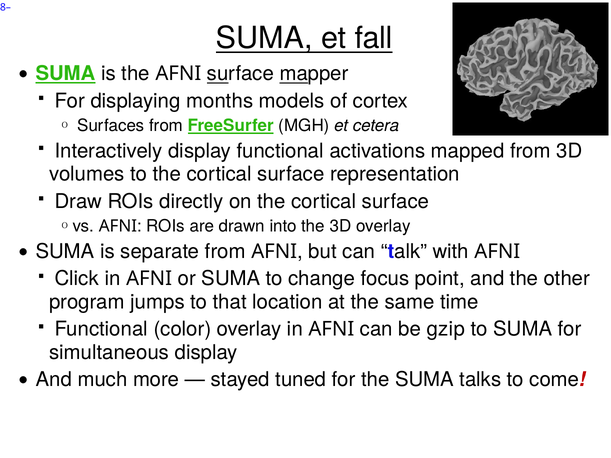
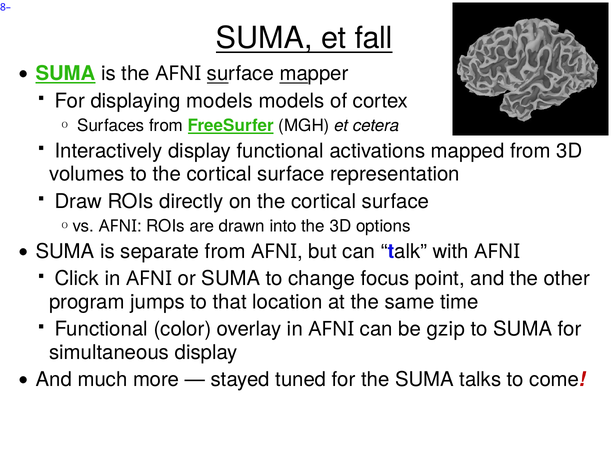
displaying months: months -> models (220, 101)
3D overlay: overlay -> options (383, 226)
